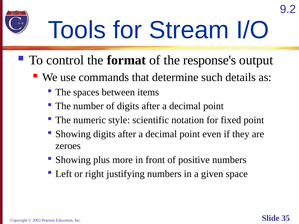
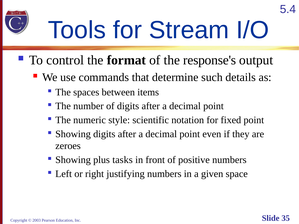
9.2: 9.2 -> 5.4 (288, 9)
more: more -> tasks (123, 160)
